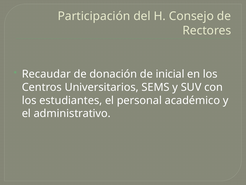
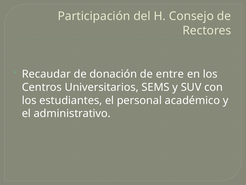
inicial: inicial -> entre (170, 74)
